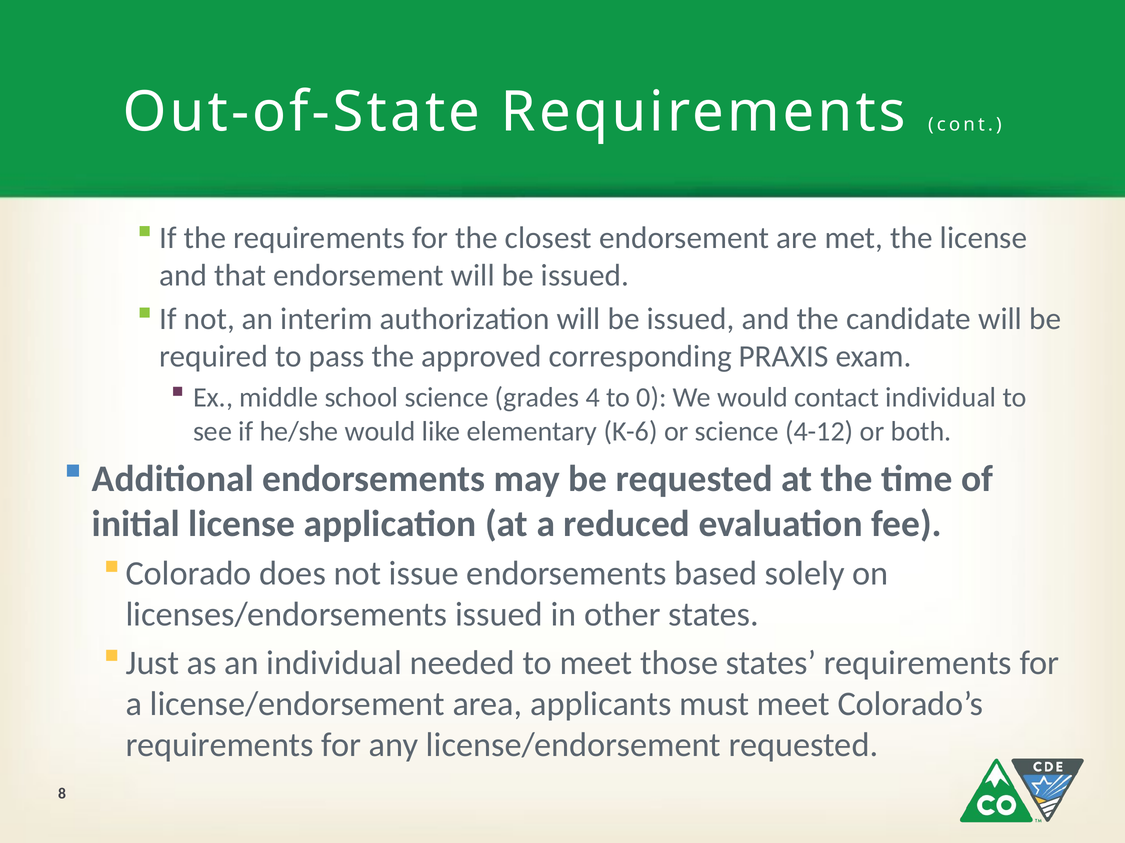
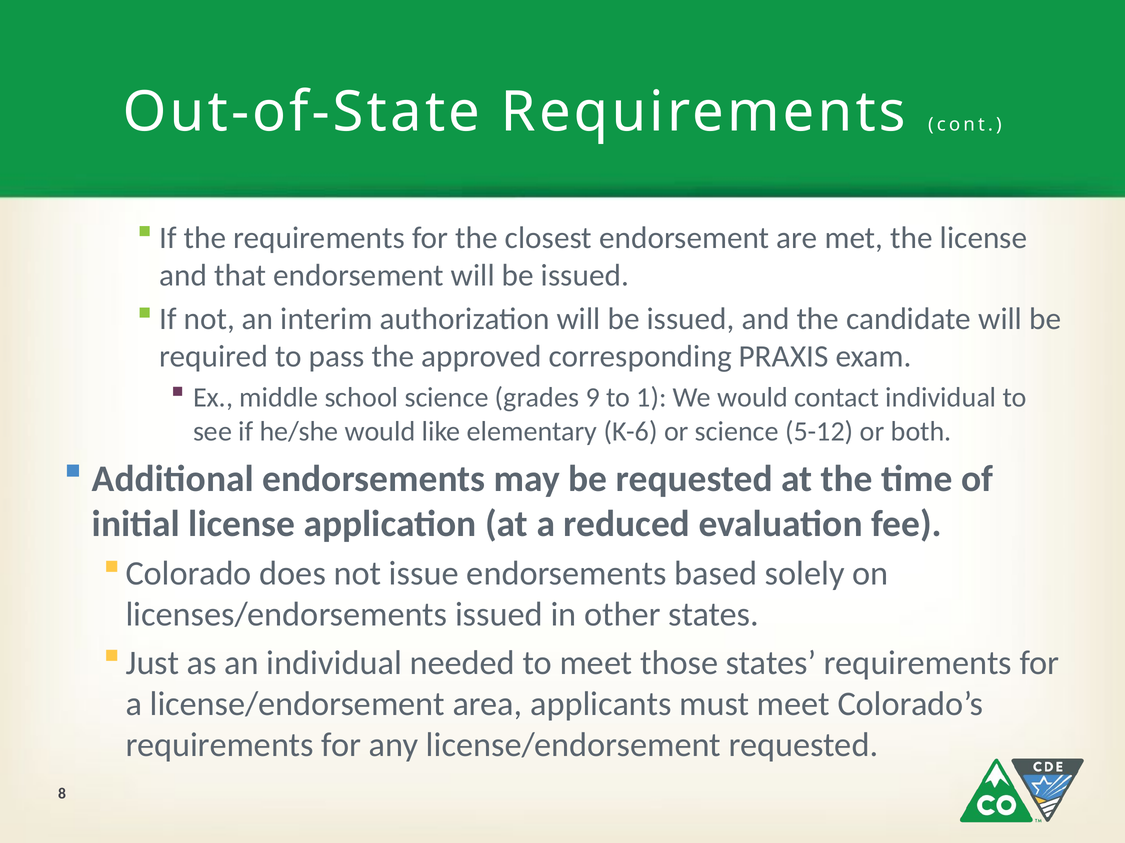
4: 4 -> 9 (593, 398)
0: 0 -> 1 (652, 398)
4-12: 4-12 -> 5-12 (819, 432)
